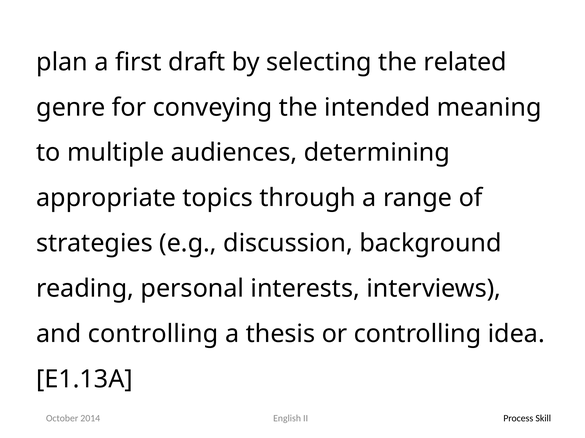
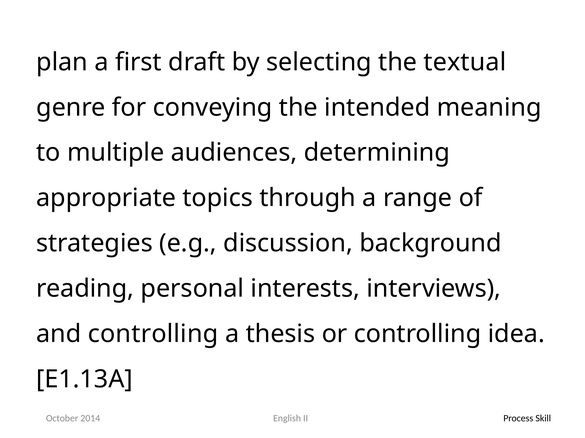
related: related -> textual (465, 62)
